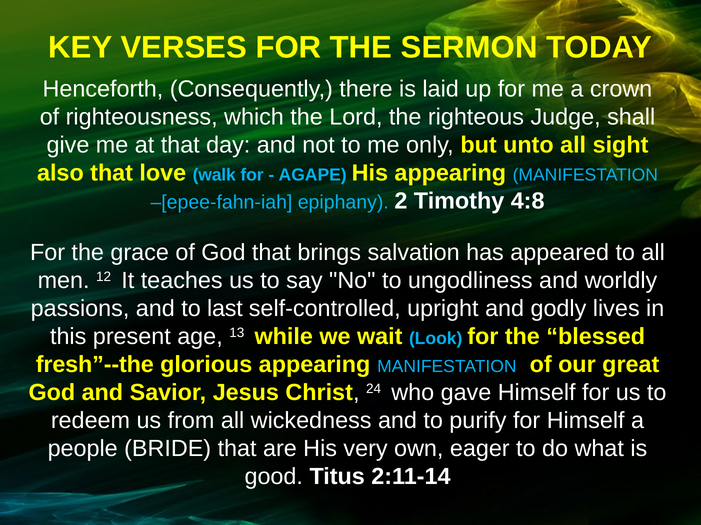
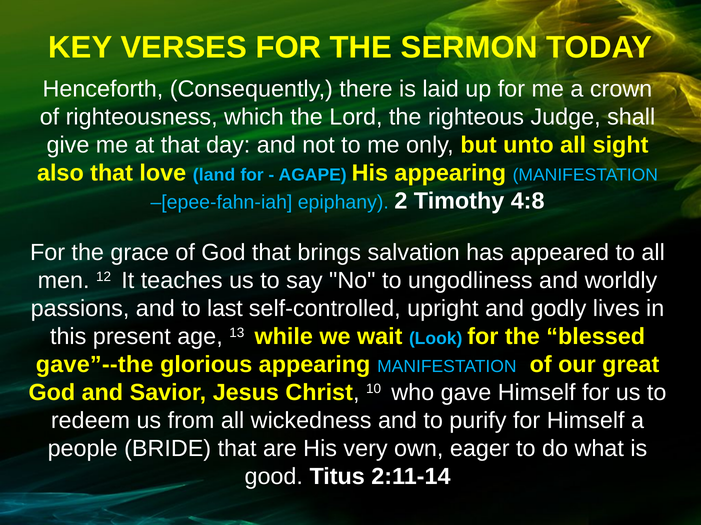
walk: walk -> land (214, 175)
fresh”--the: fresh”--the -> gave”--the (95, 365)
24: 24 -> 10 (374, 389)
